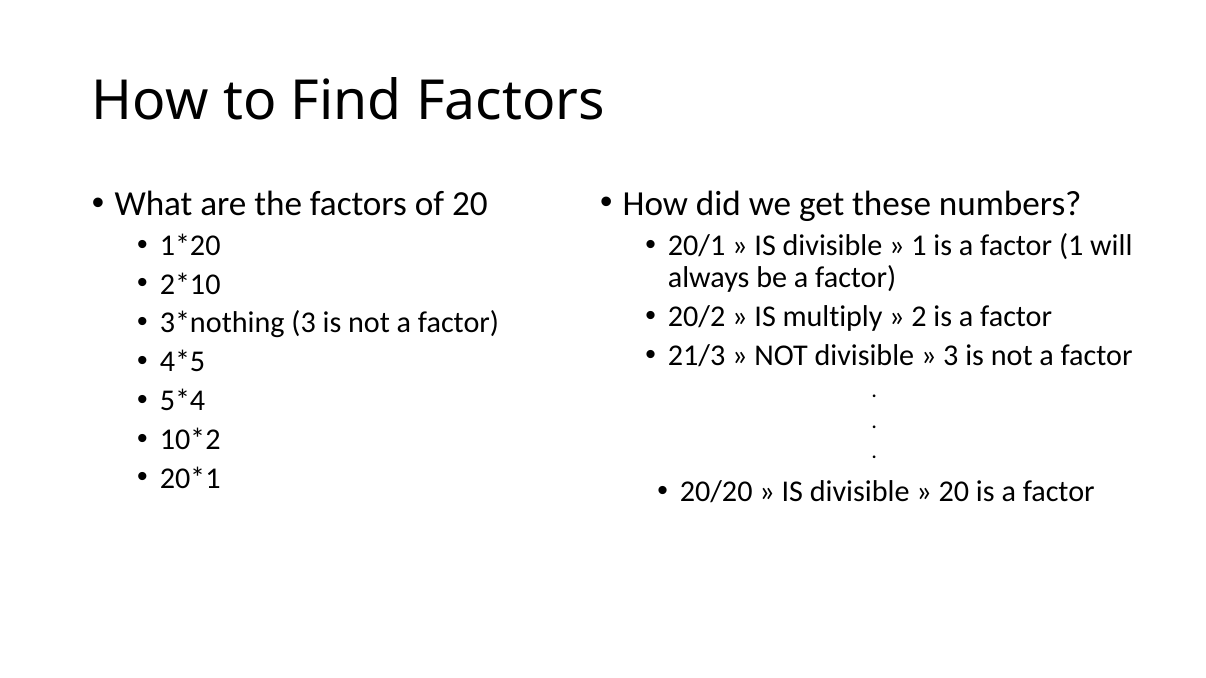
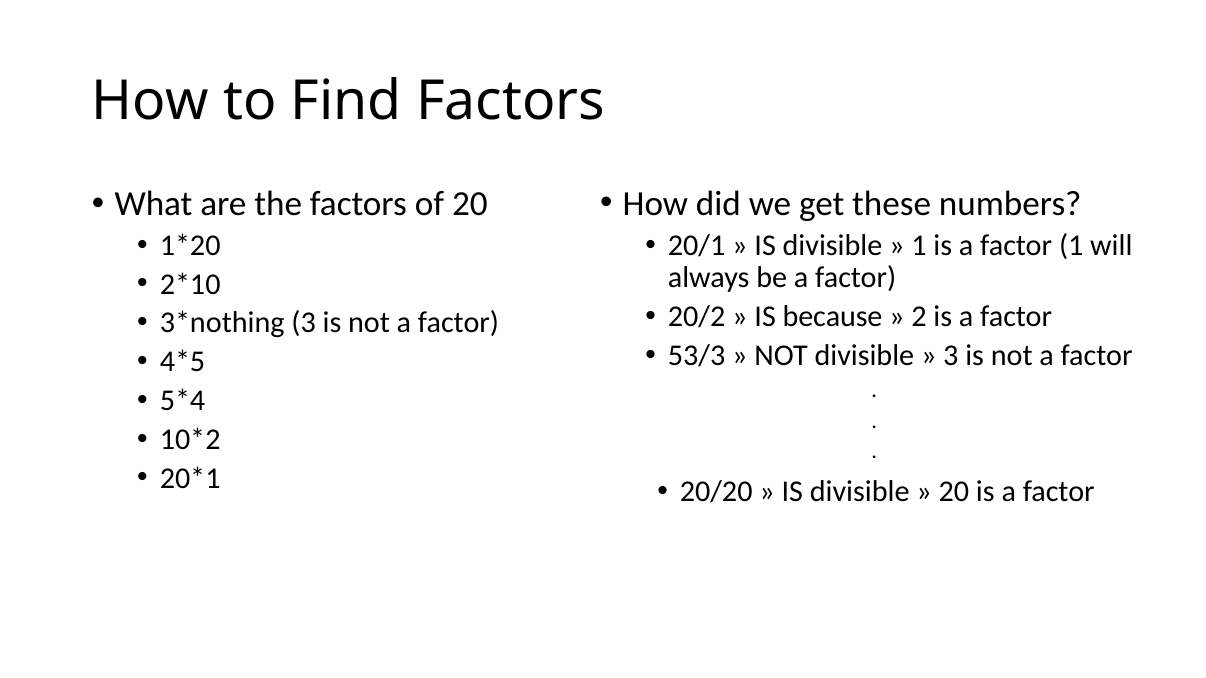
multiply: multiply -> because (833, 317)
21/3: 21/3 -> 53/3 (697, 356)
